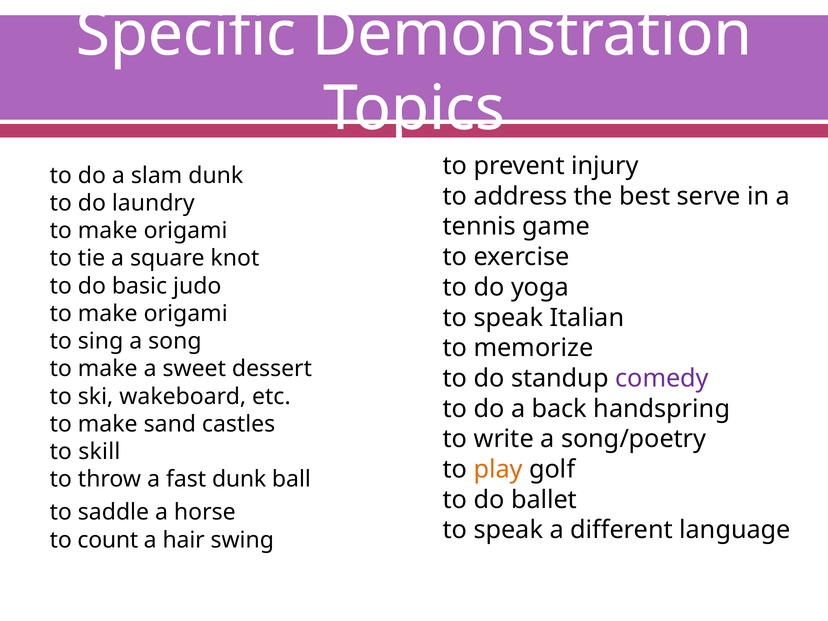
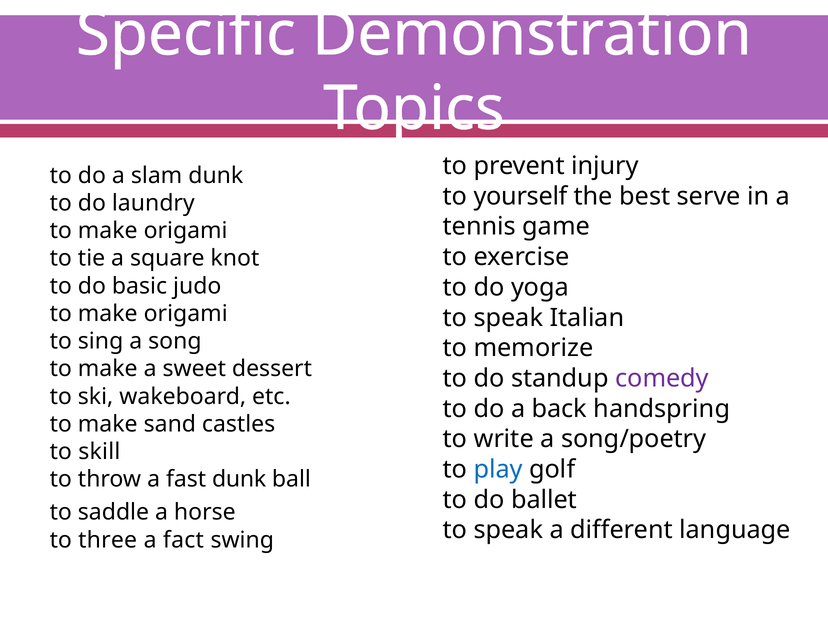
address: address -> yourself (521, 196)
play colour: orange -> blue (498, 469)
count: count -> three (108, 540)
hair: hair -> fact (183, 540)
